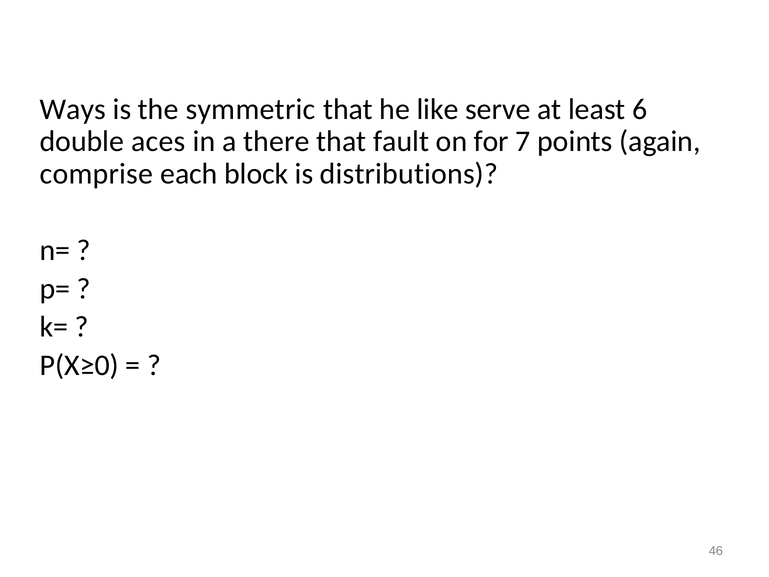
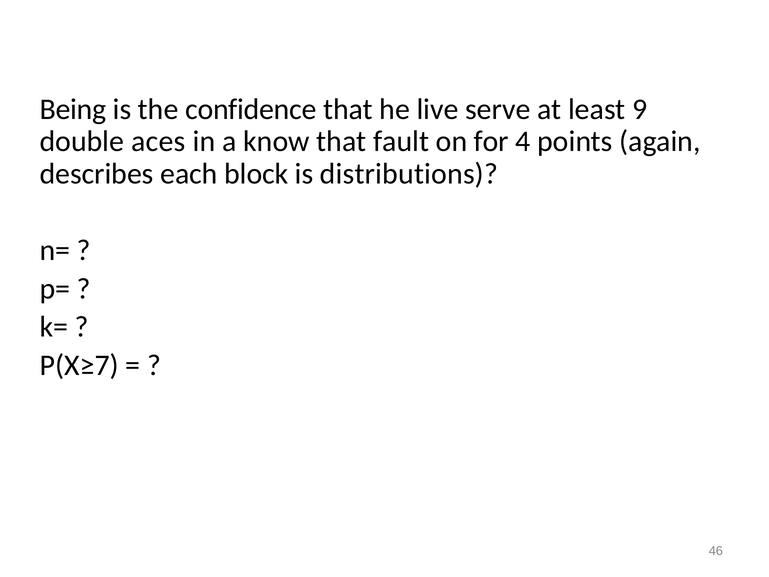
Ways: Ways -> Being (73, 109)
symmetric: symmetric -> confidence (251, 109)
like: like -> live (438, 109)
6: 6 -> 9 (640, 109)
there: there -> know (276, 141)
7: 7 -> 4 (523, 141)
comprise: comprise -> describes (97, 174)
P(X≥0: P(X≥0 -> P(X≥7 (79, 365)
